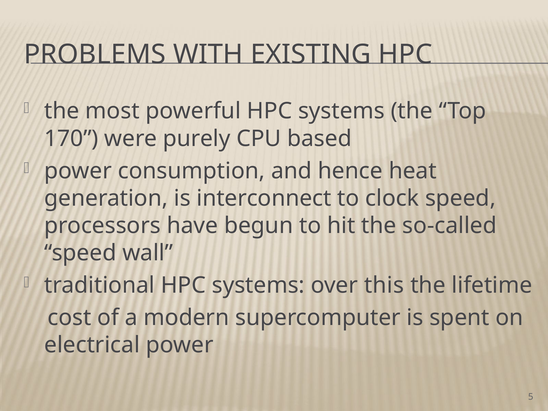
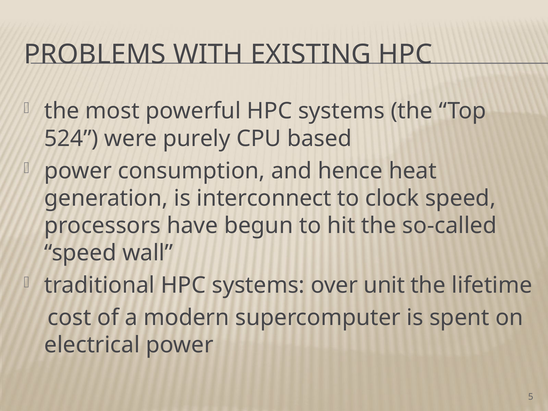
170: 170 -> 524 (71, 139)
this: this -> unit (384, 285)
